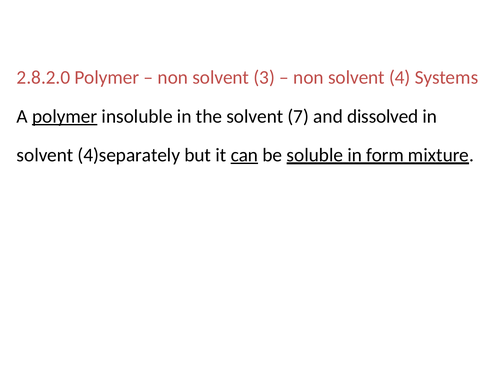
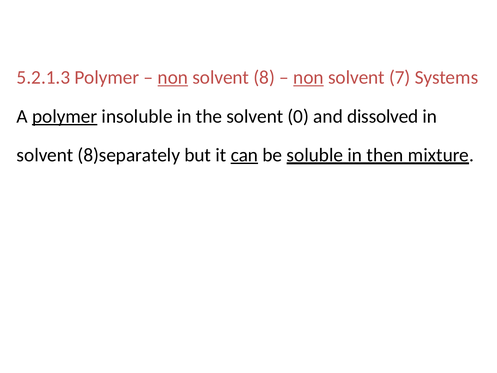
2.8.2.0: 2.8.2.0 -> 5.2.1.3 (43, 78)
non underline: none -> present (173, 78)
3: 3 -> 8 (264, 78)
non underline: none -> present (308, 78)
4: 4 -> 7 (400, 78)
7: 7 -> 0 (298, 116)
4)separately: 4)separately -> 8)separately (129, 155)
form: form -> then (385, 155)
